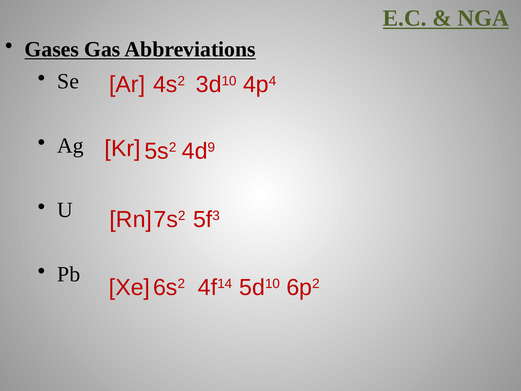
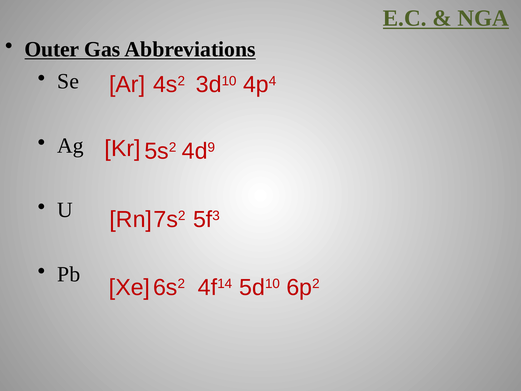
Gases: Gases -> Outer (52, 49)
